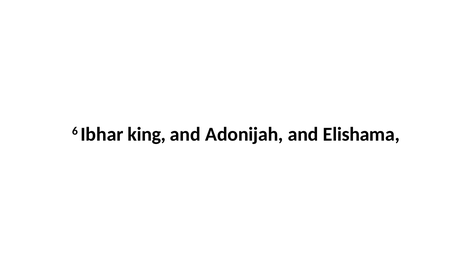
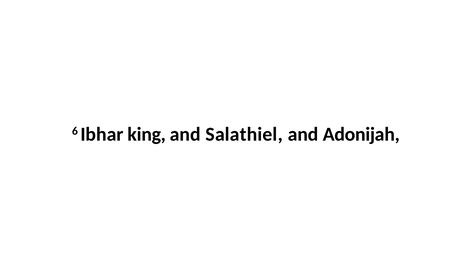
Adonijah: Adonijah -> Salathiel (244, 134)
Elishama: Elishama -> Adonijah (361, 134)
